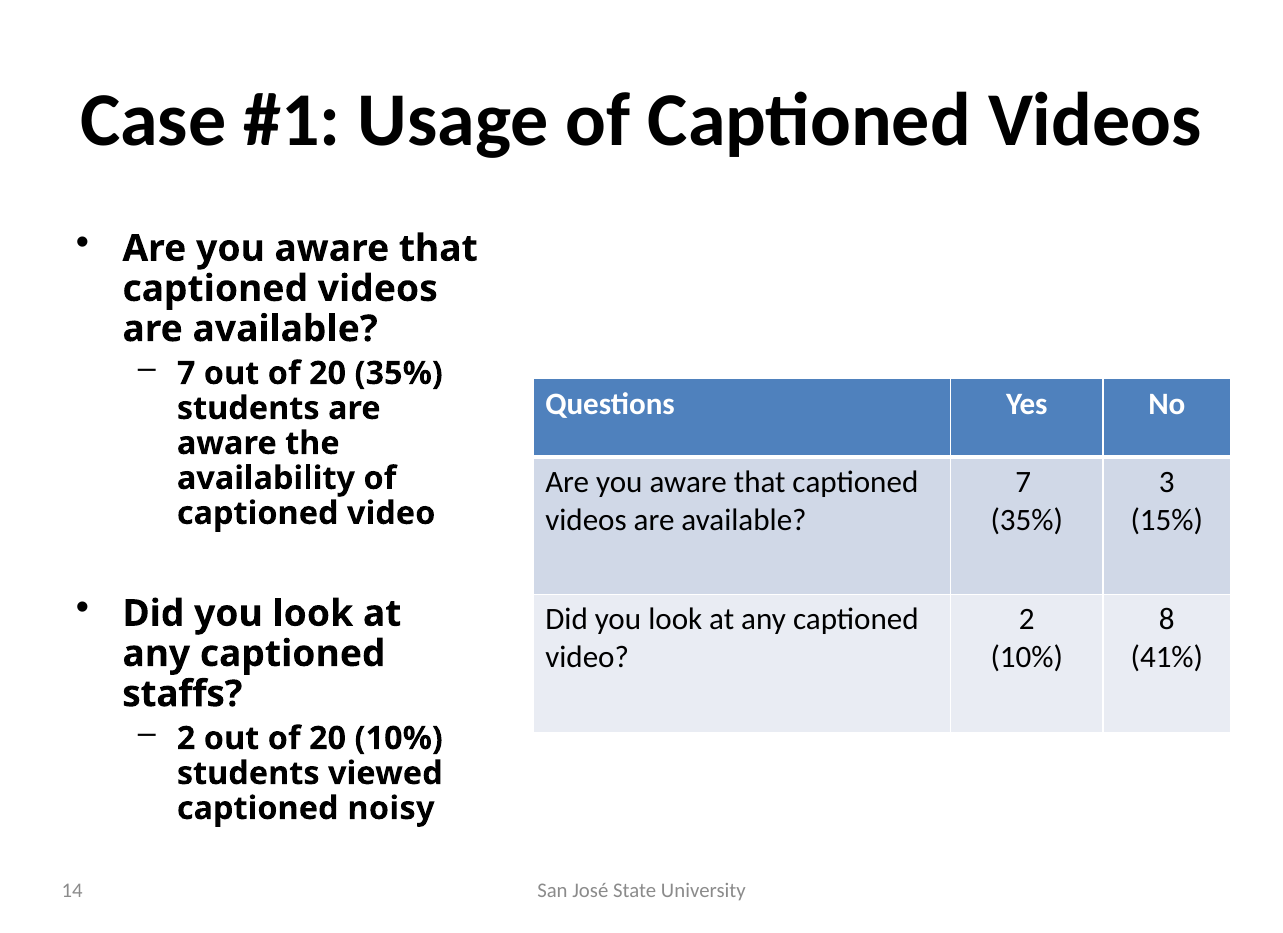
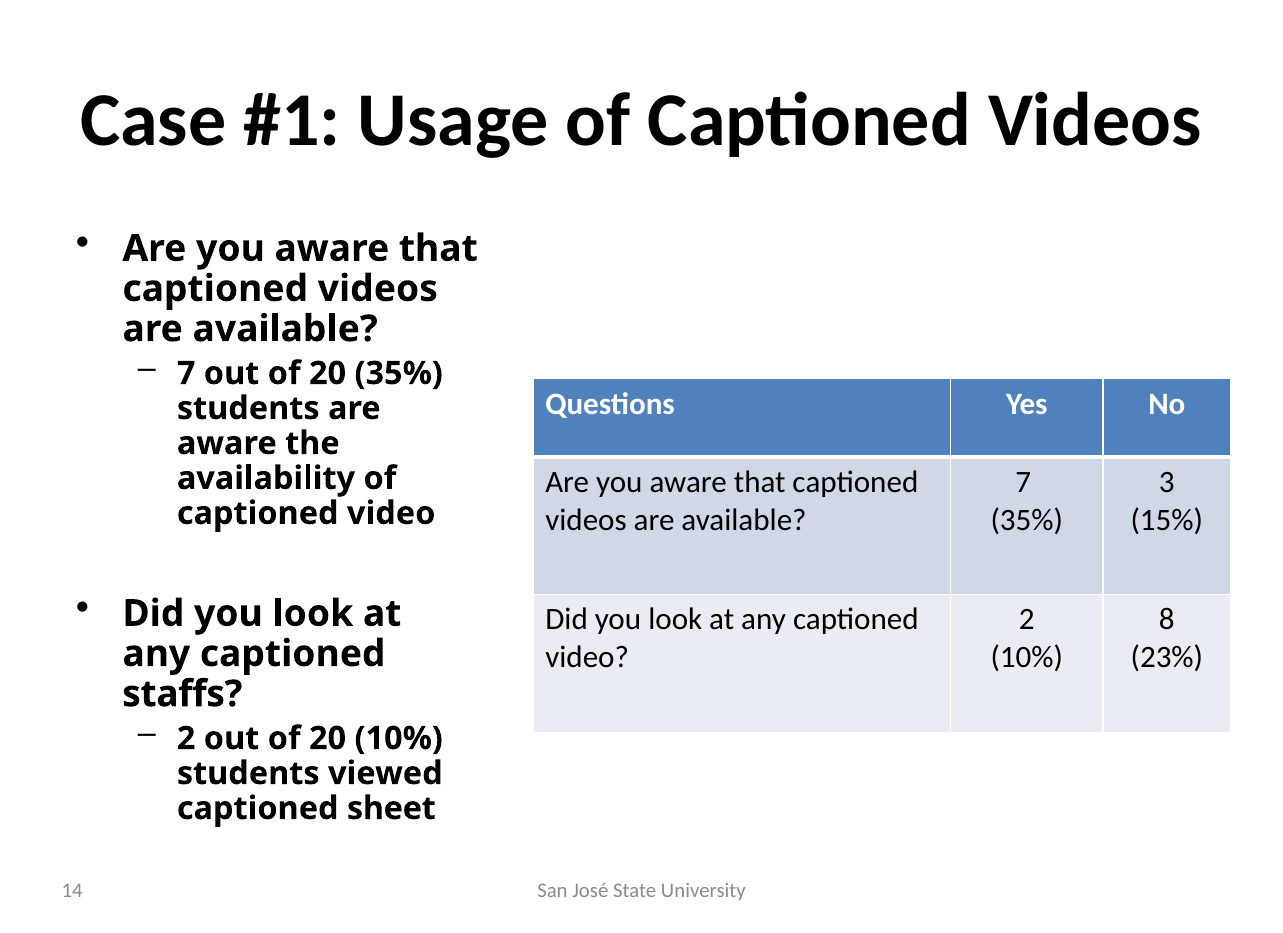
41%: 41% -> 23% (1167, 658)
noisy: noisy -> sheet (391, 808)
